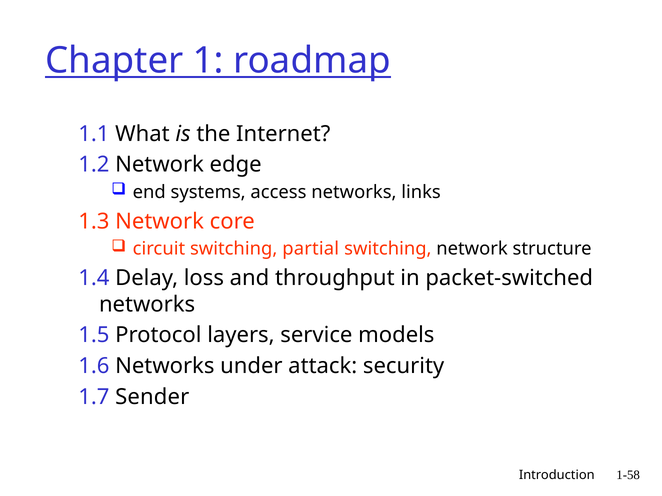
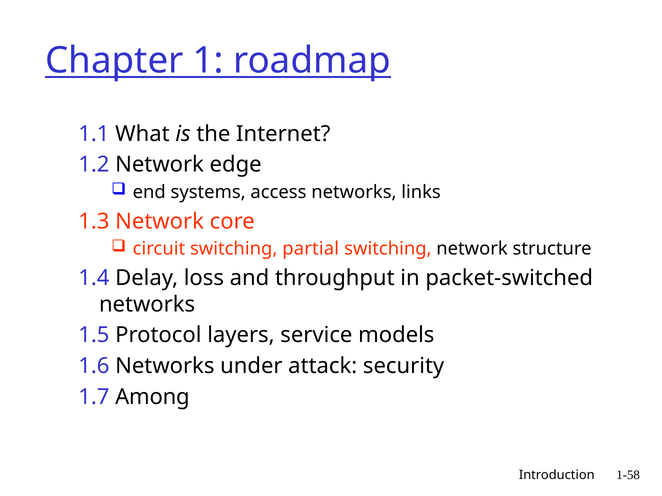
Sender: Sender -> Among (152, 397)
